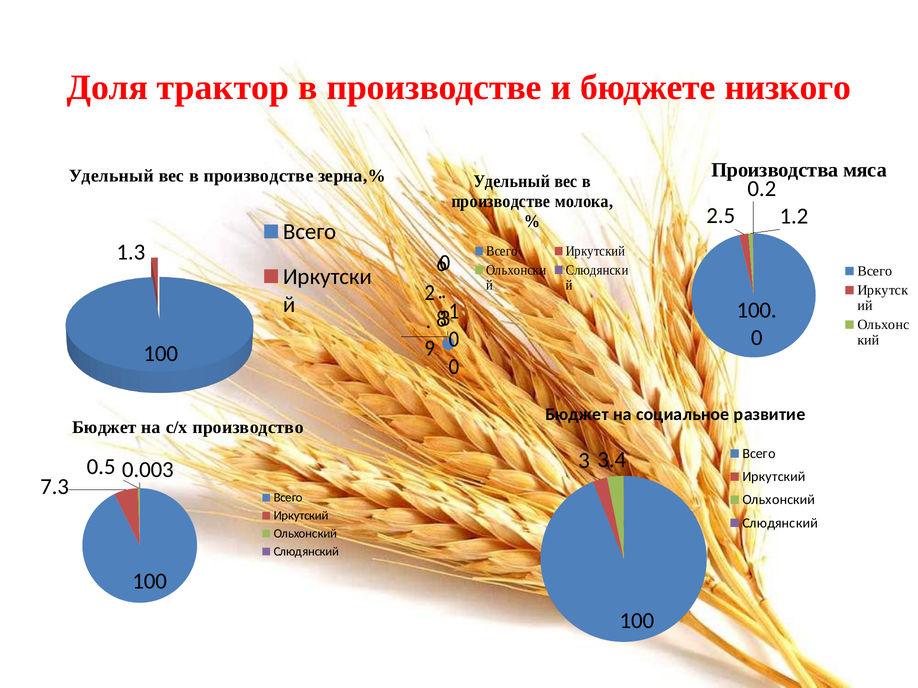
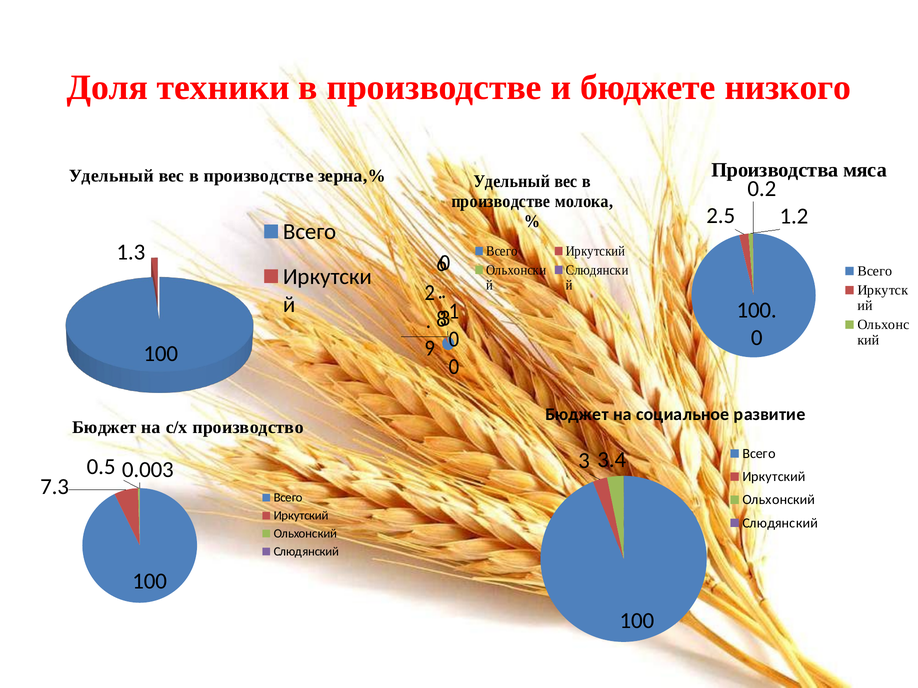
трактор: трактор -> техники (223, 87)
